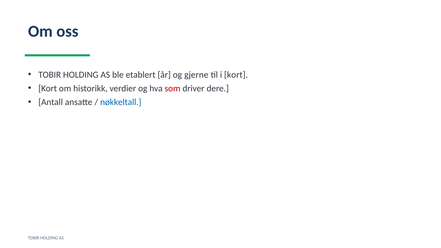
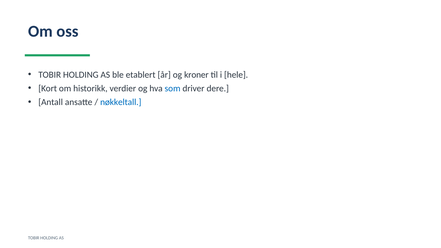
gjerne: gjerne -> kroner (196, 75)
i kort: kort -> hele (236, 75)
som colour: red -> blue (173, 88)
